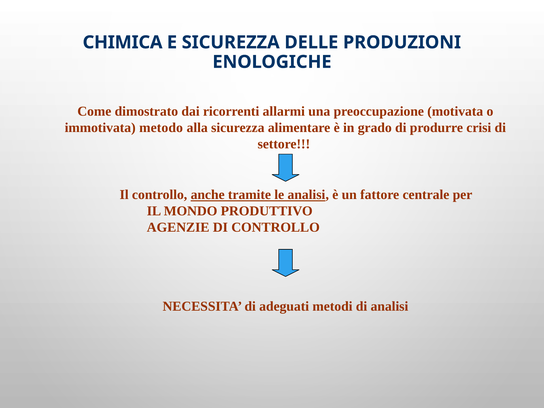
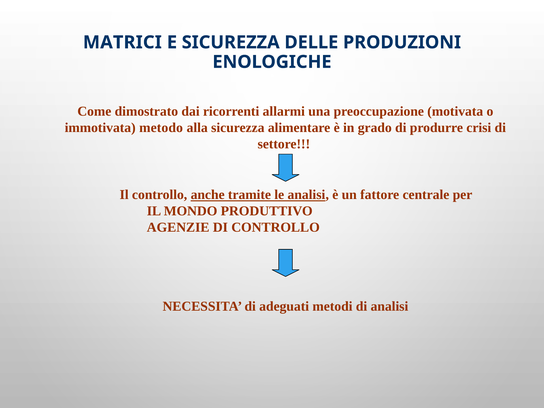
CHIMICA: CHIMICA -> MATRICI (122, 42)
